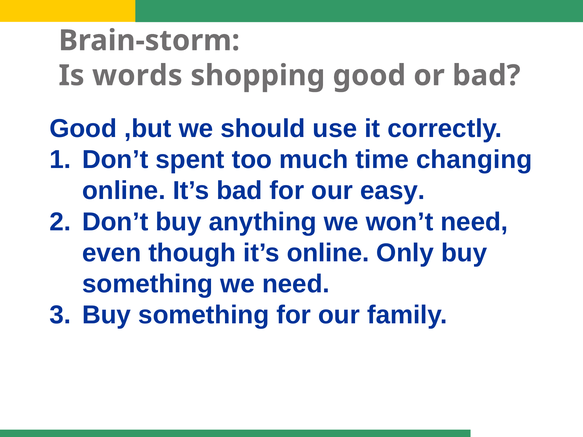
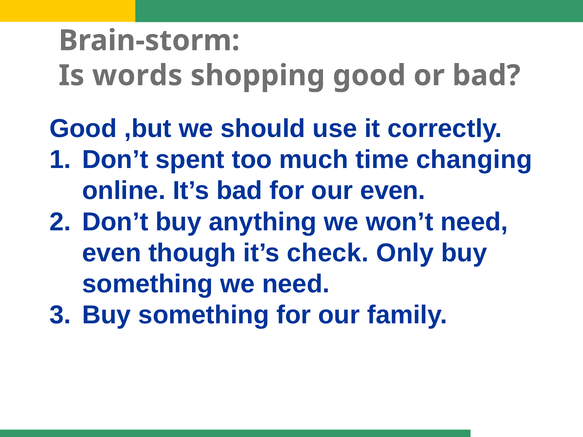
our easy: easy -> even (393, 191)
it’s online: online -> check (328, 253)
